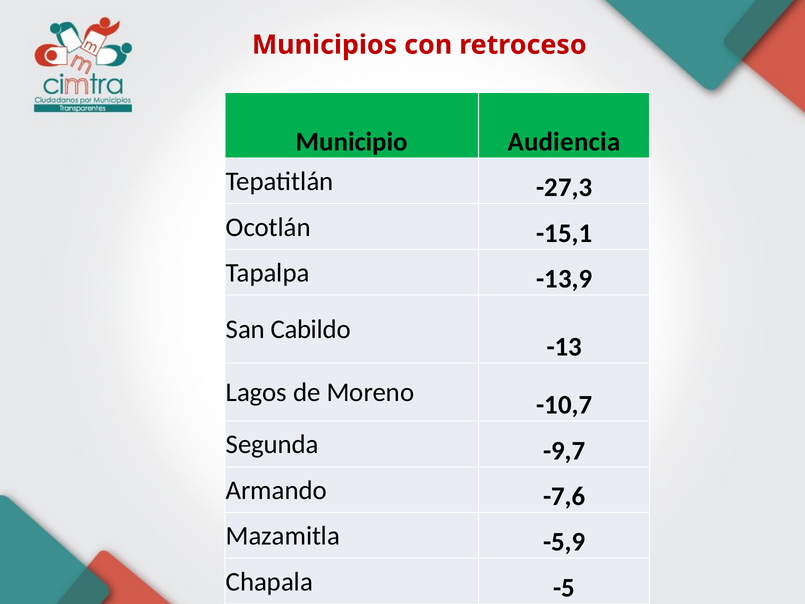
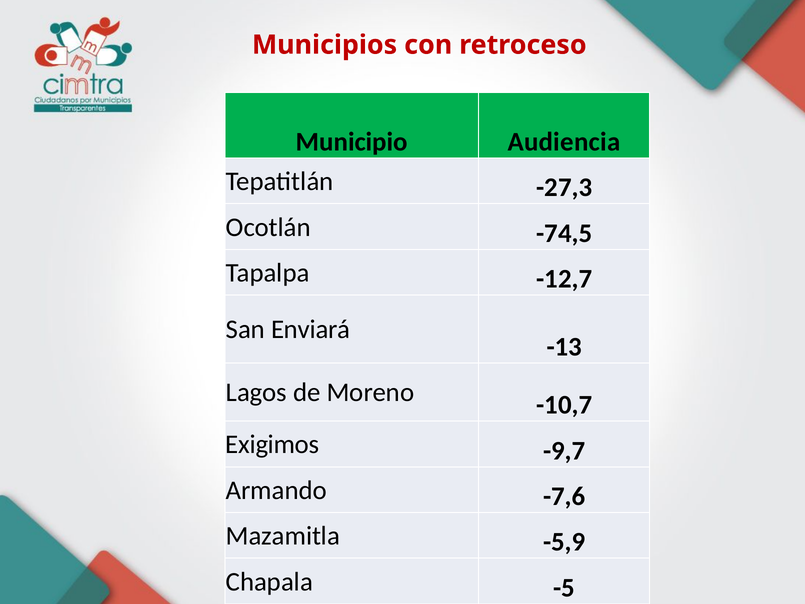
-15,1: -15,1 -> -74,5 (564, 233)
-13,9: -13,9 -> -12,7 (564, 279)
Cabildo: Cabildo -> Enviará (311, 329)
Segunda: Segunda -> Exigimos (272, 444)
